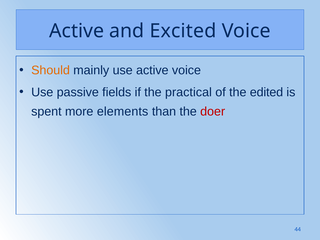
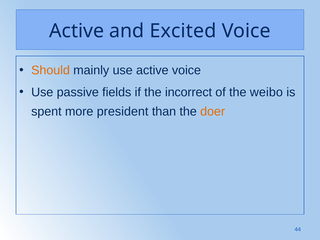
practical: practical -> incorrect (189, 92)
edited: edited -> weibo (266, 92)
elements: elements -> president (123, 112)
doer colour: red -> orange (213, 112)
